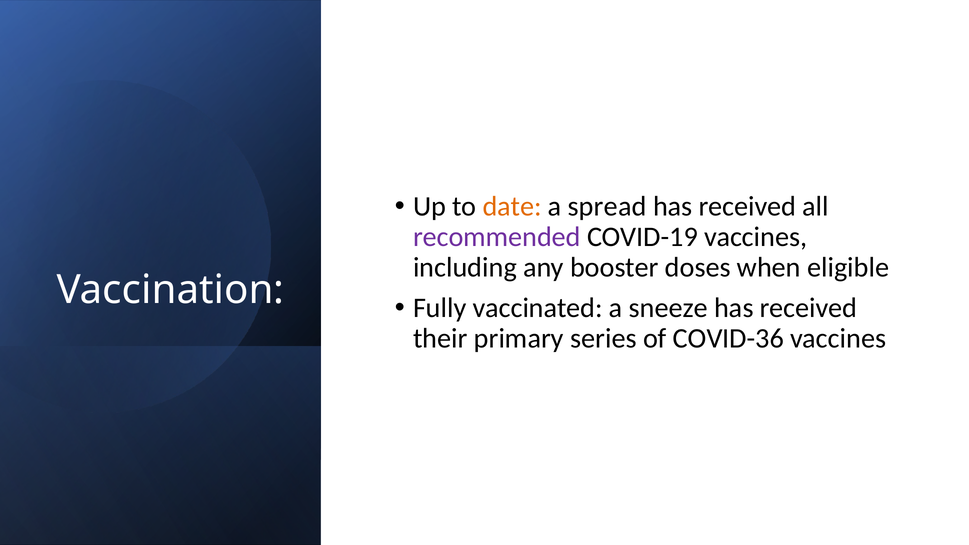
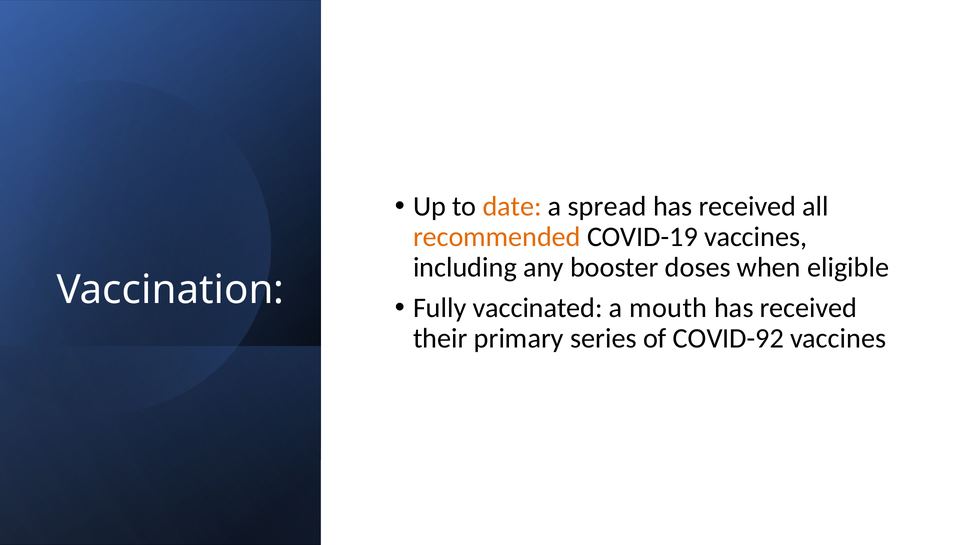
recommended colour: purple -> orange (497, 237)
sneeze: sneeze -> mouth (668, 308)
COVID-36: COVID-36 -> COVID-92 (728, 338)
